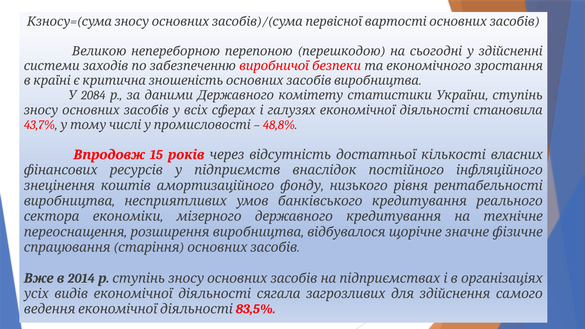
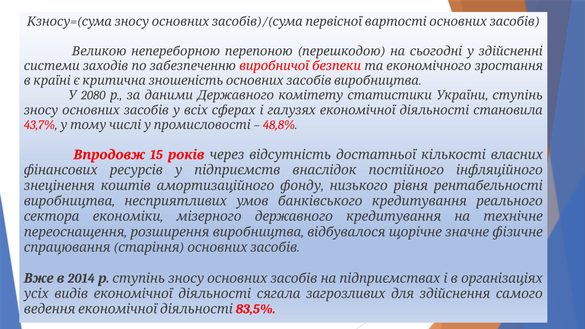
2084: 2084 -> 2080 (93, 95)
